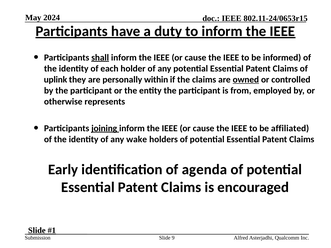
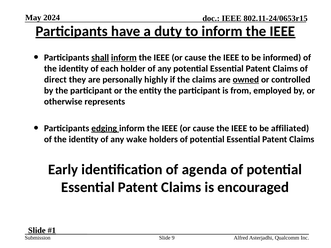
inform underline: none -> present (124, 58)
uplink: uplink -> direct (55, 80)
within: within -> highly (156, 80)
joining: joining -> edging (104, 128)
